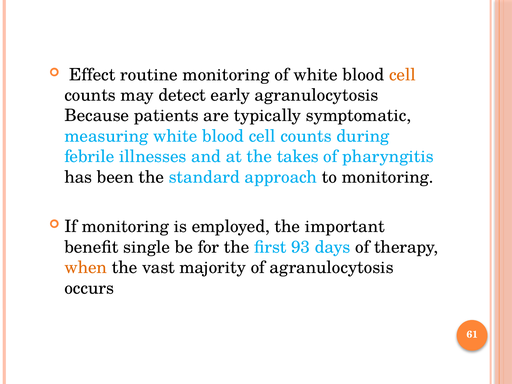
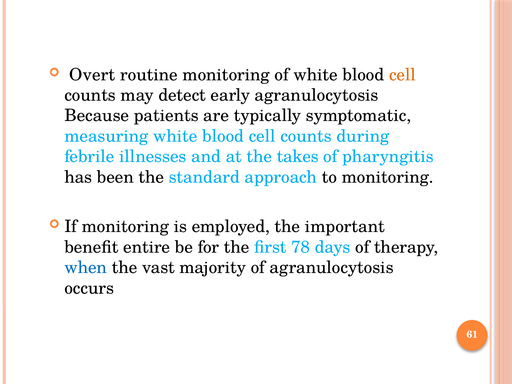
Effect: Effect -> Overt (92, 75)
single: single -> entire (147, 247)
93: 93 -> 78 (301, 247)
when colour: orange -> blue (86, 268)
